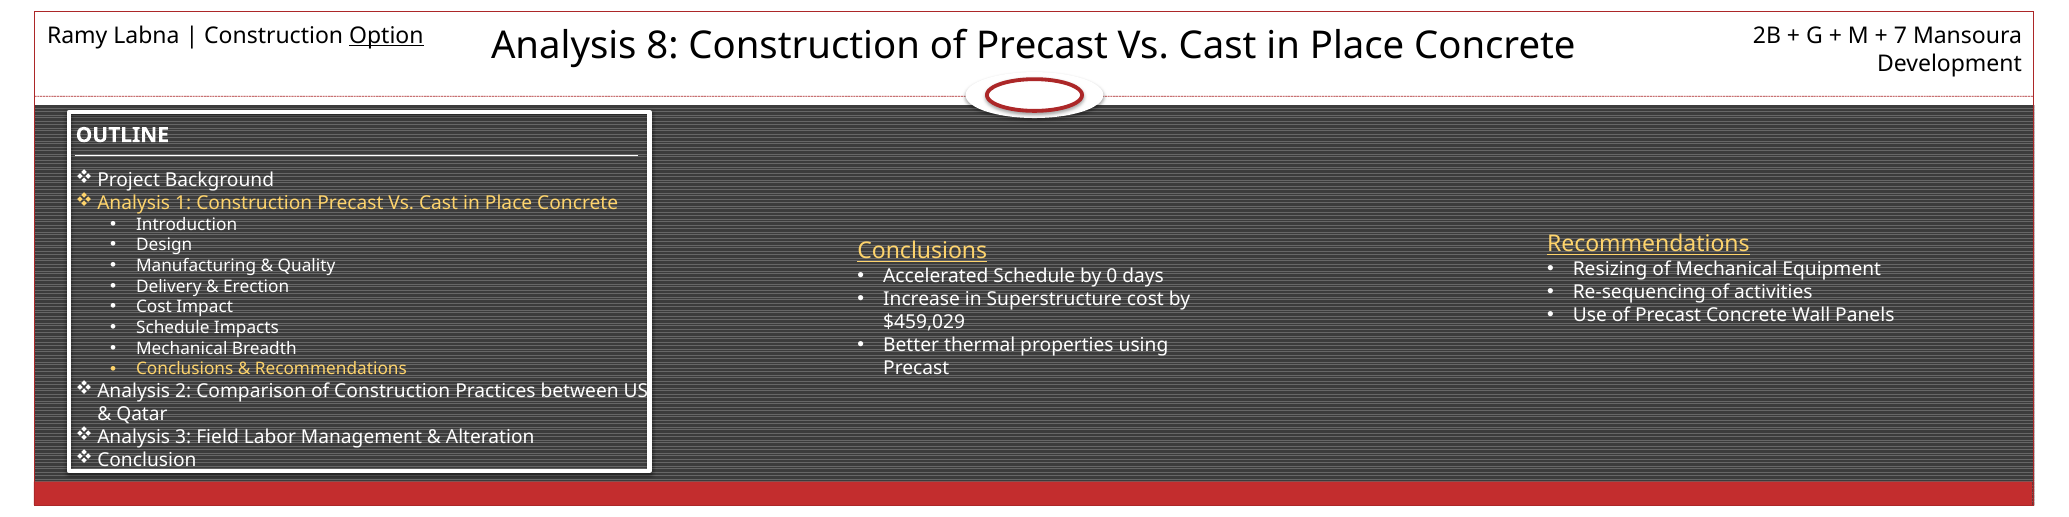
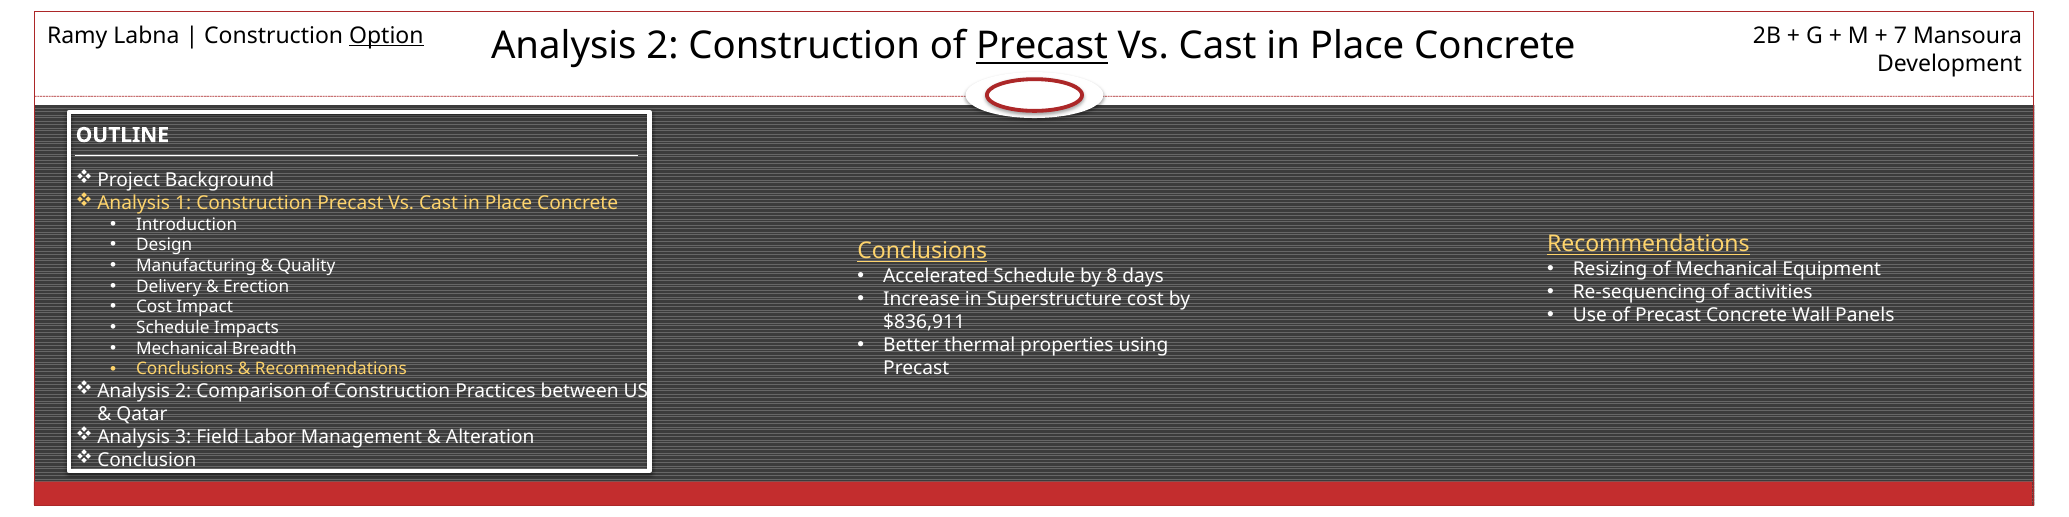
8: 8 -> 2 (663, 46)
Precast underline: none -> present (1042, 46)
0: 0 -> 8 (1112, 276)
$459,029: $459,029 -> $836,911 (924, 322)
